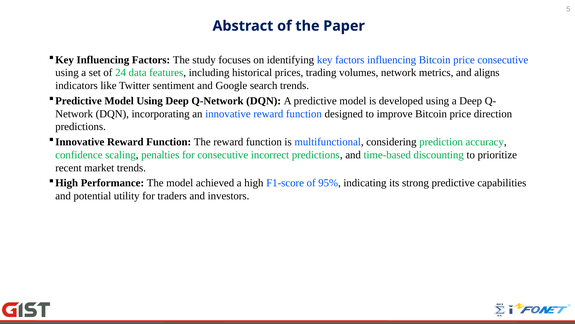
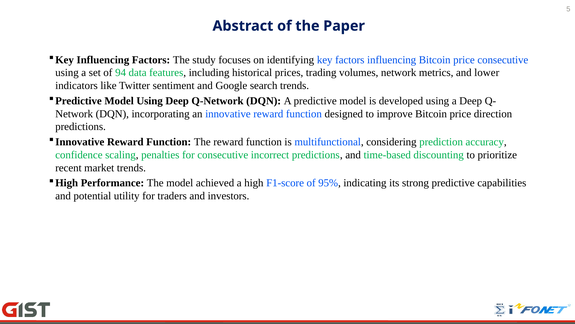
24: 24 -> 94 (121, 73)
aligns: aligns -> lower (487, 73)
